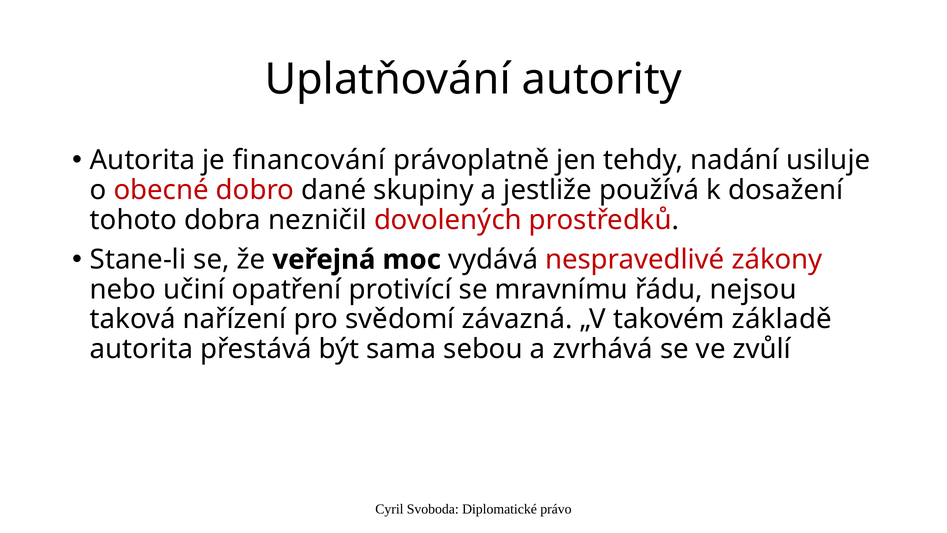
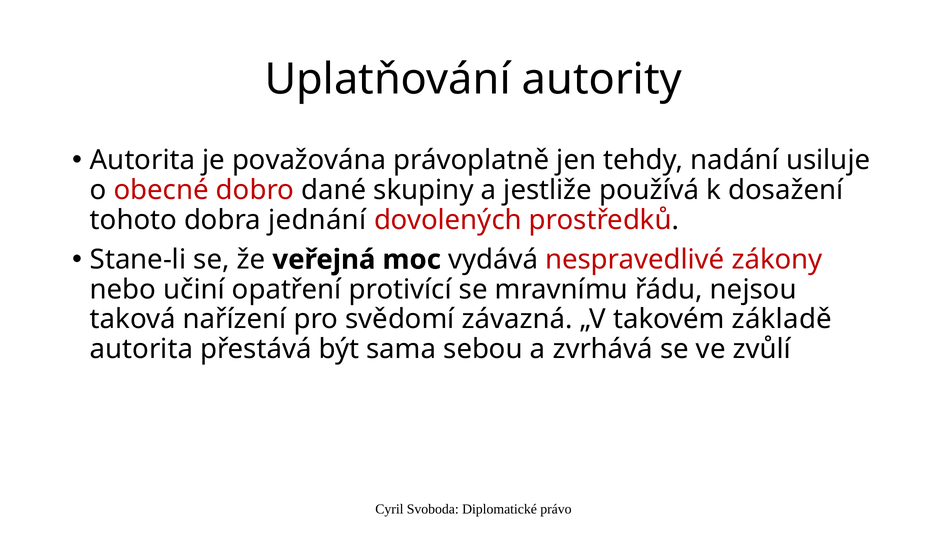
financování: financování -> považována (309, 160)
nezničil: nezničil -> jednání (317, 220)
